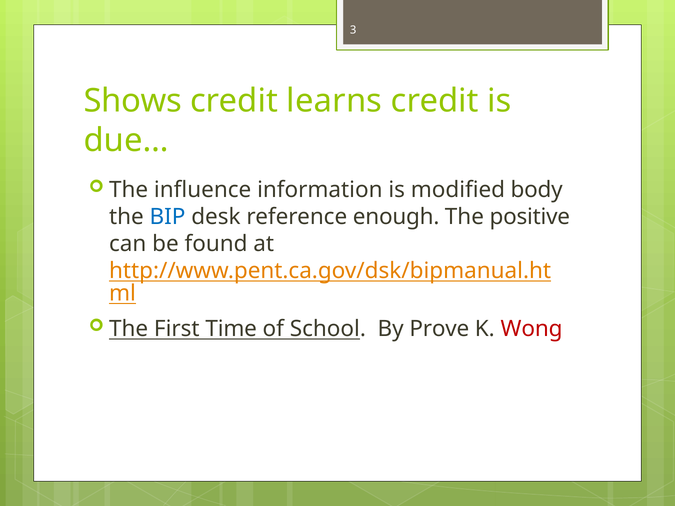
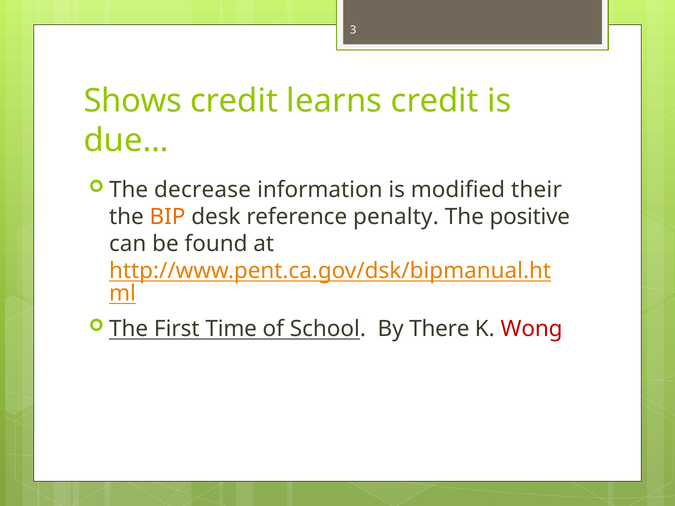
influence: influence -> decrease (203, 190)
body: body -> their (536, 190)
BIP colour: blue -> orange (167, 217)
enough: enough -> penalty (396, 217)
Prove: Prove -> There (439, 329)
